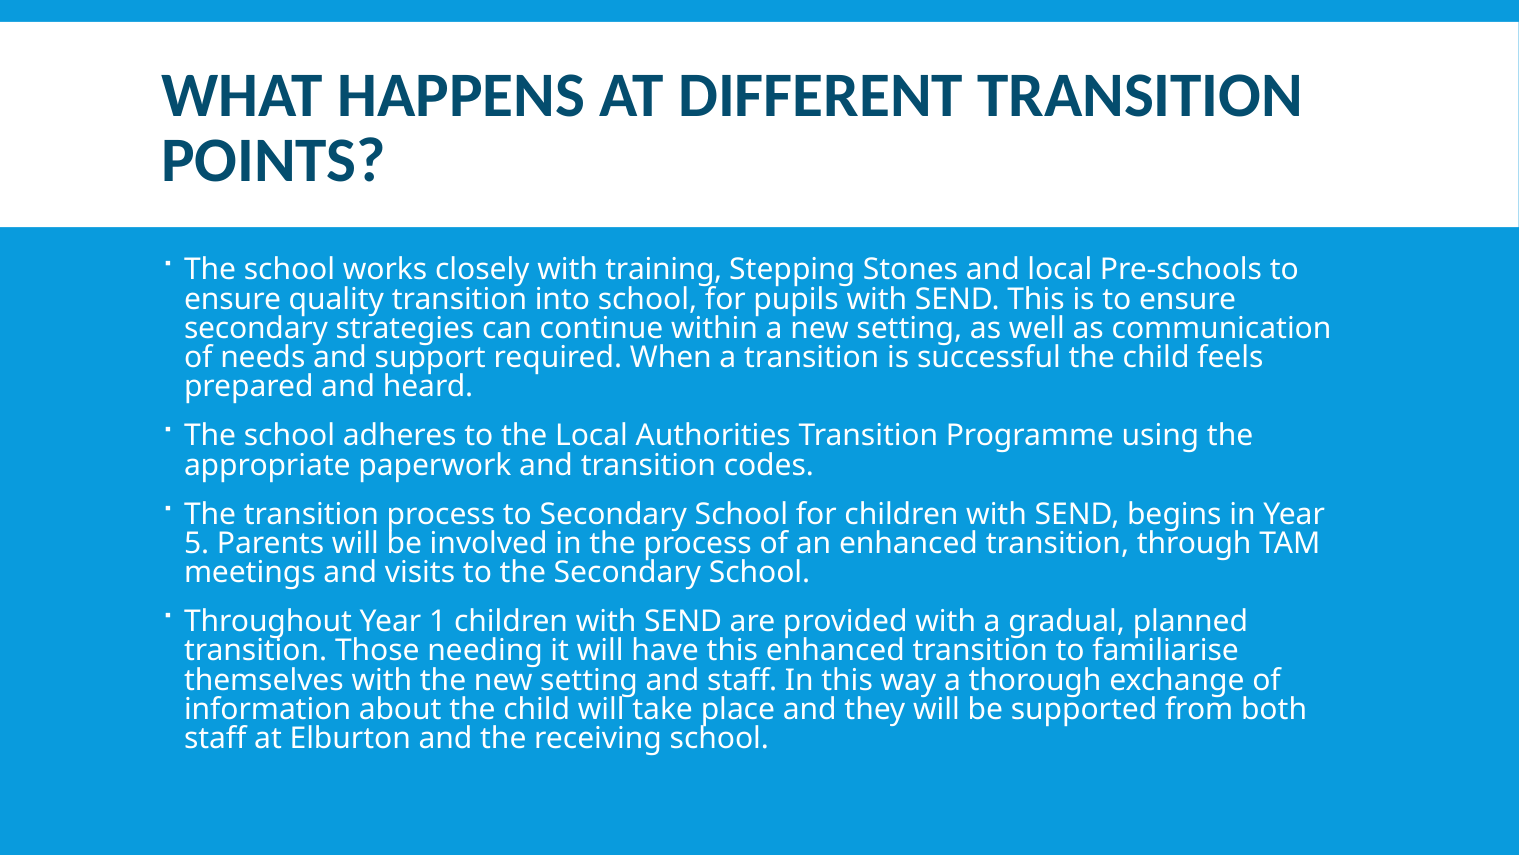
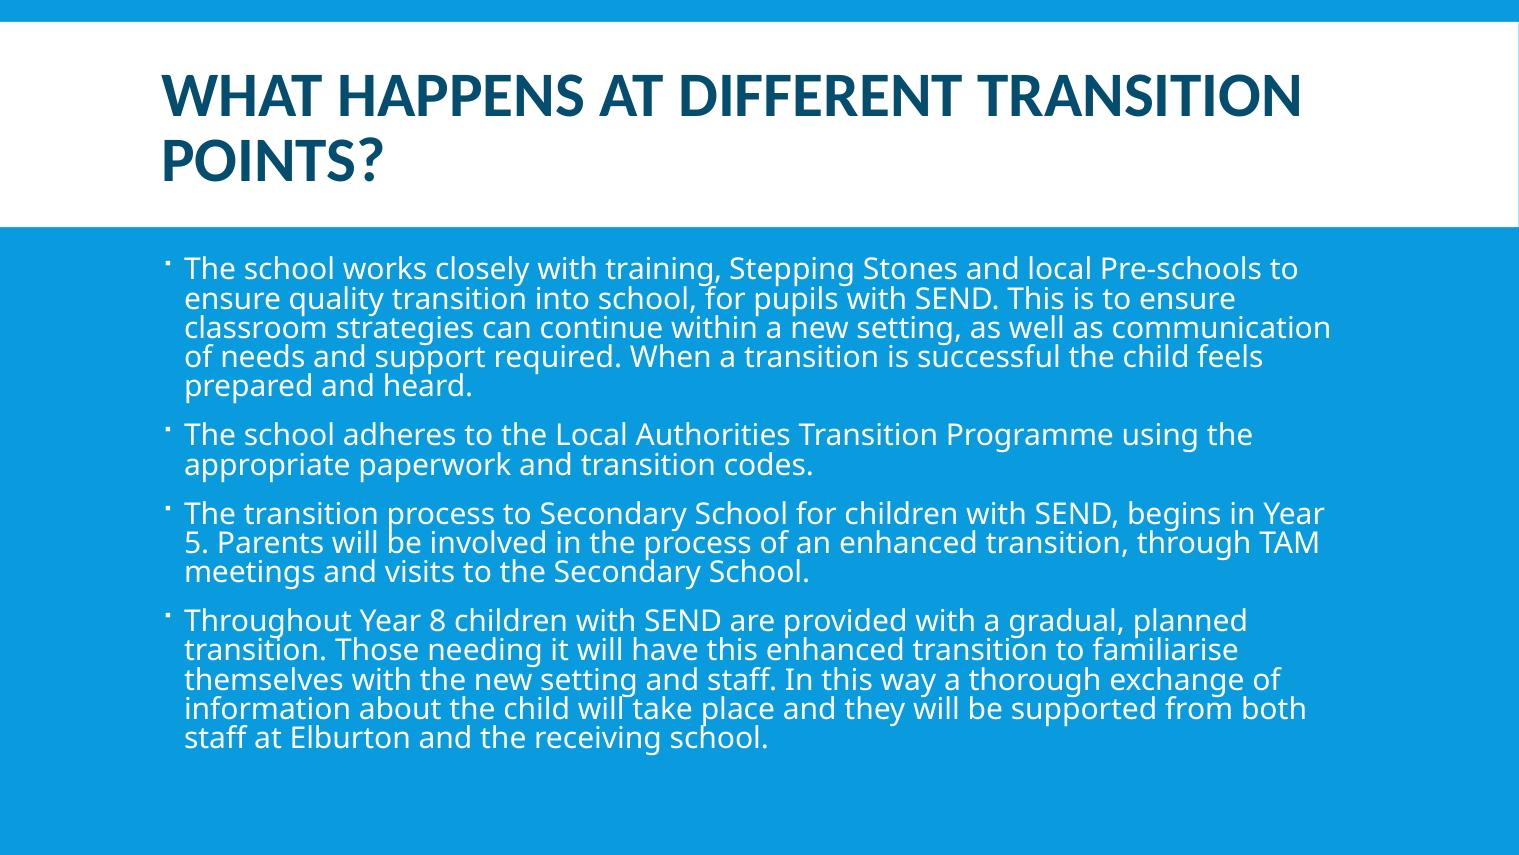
secondary: secondary -> classroom (256, 328)
1: 1 -> 8 (438, 621)
